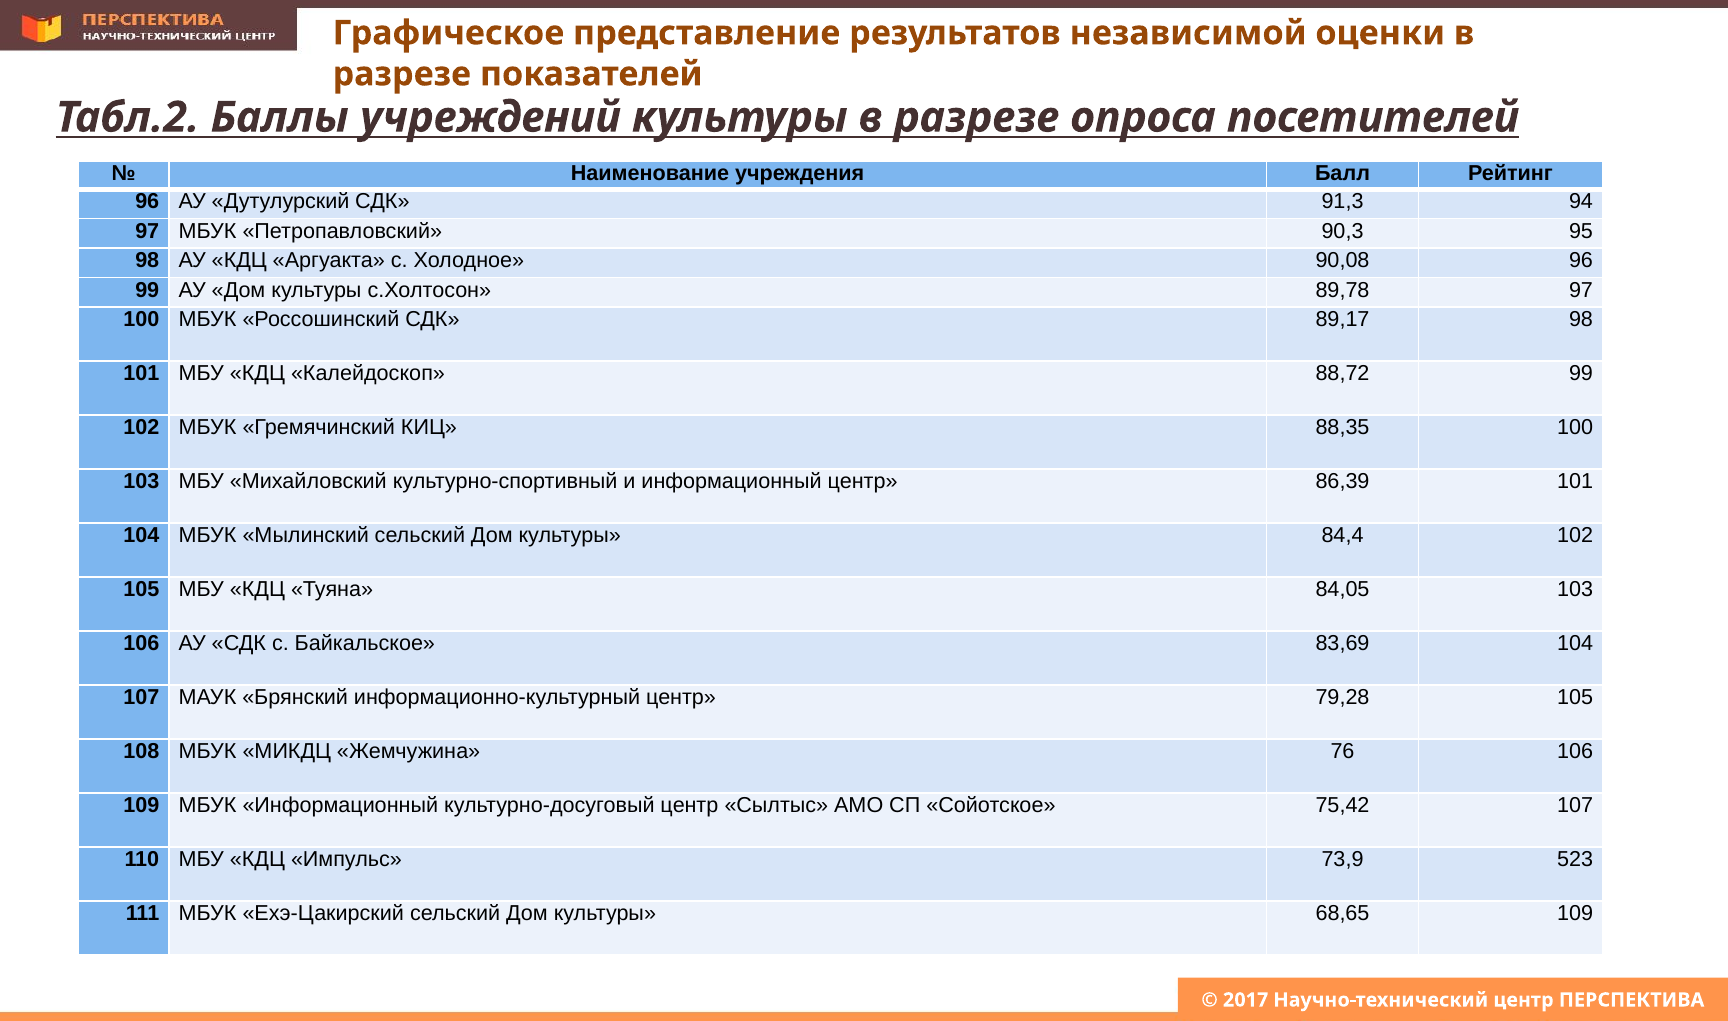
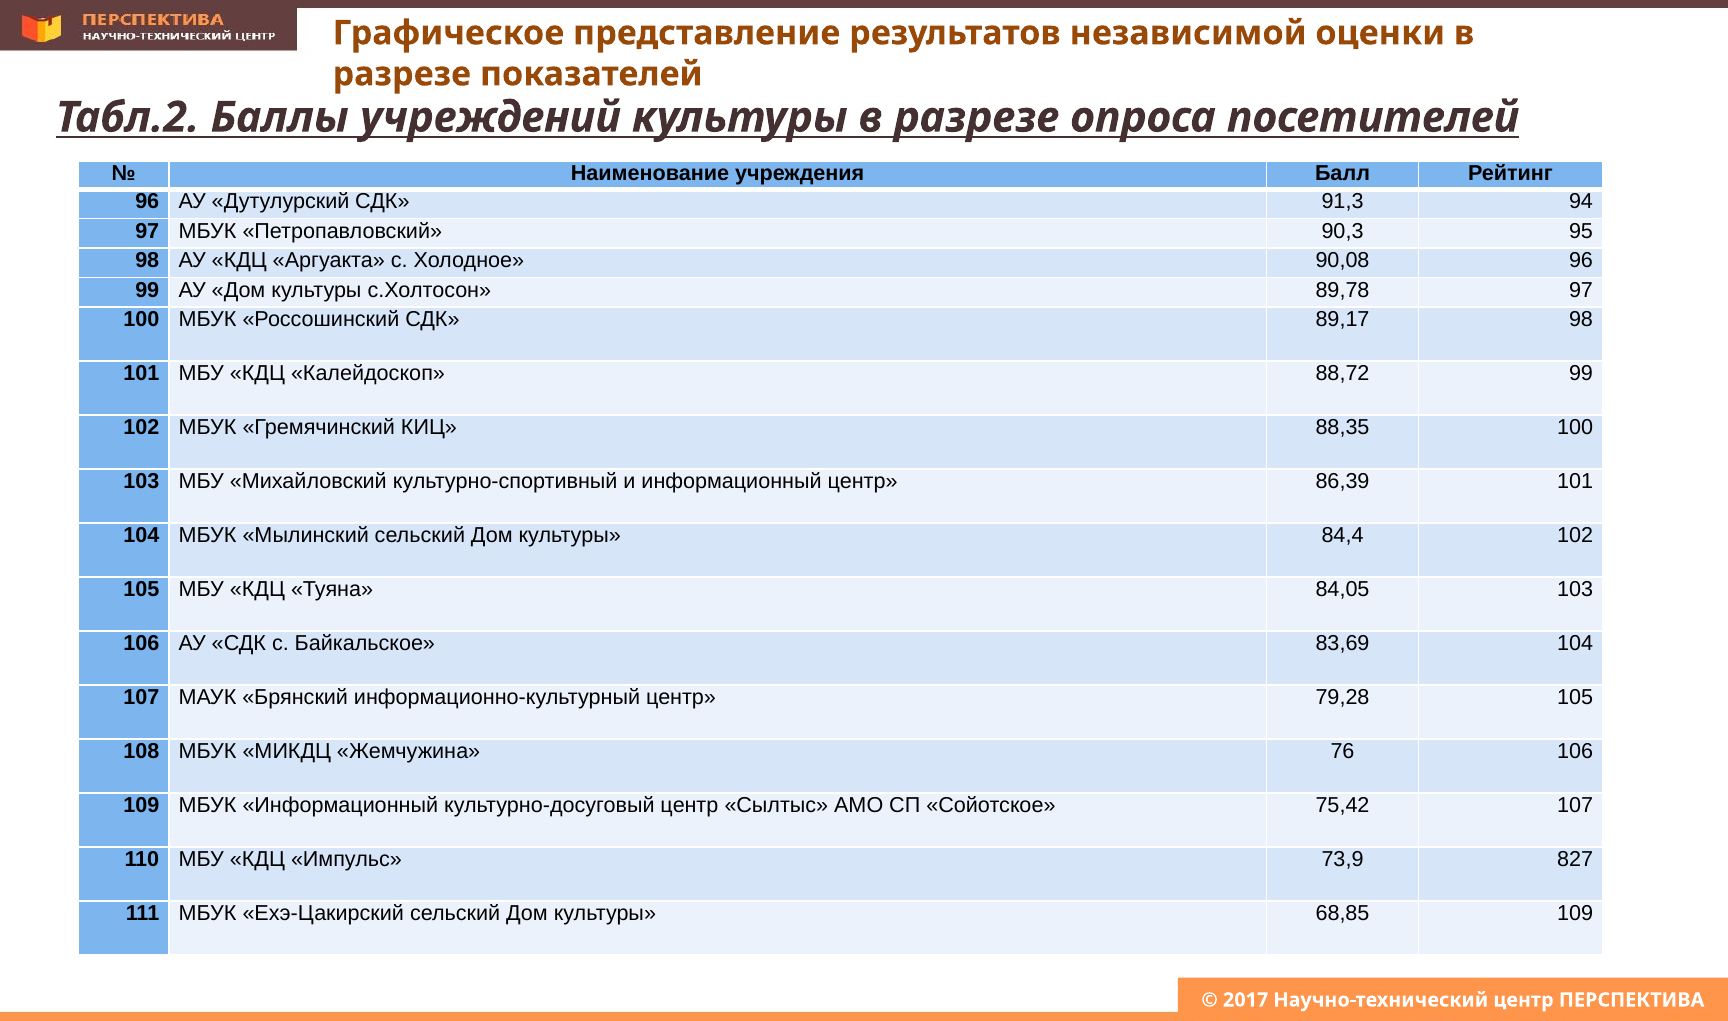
523: 523 -> 827 (1575, 860)
68,65: 68,65 -> 68,85 (1342, 914)
